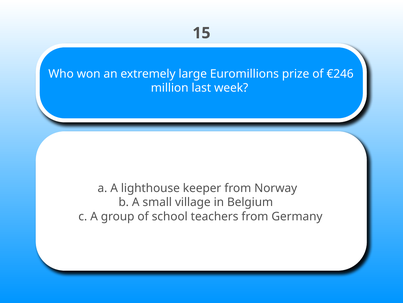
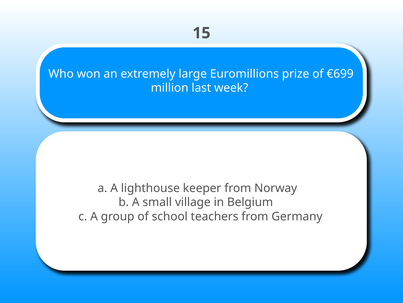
€246: €246 -> €699 (340, 74)
